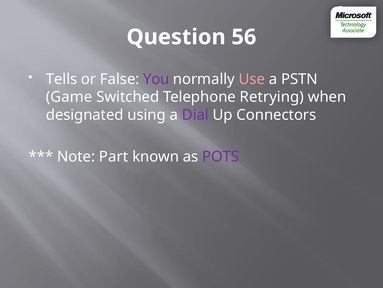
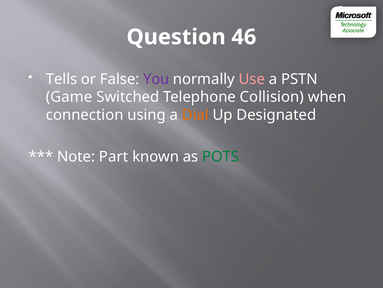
56: 56 -> 46 (244, 37)
Retrying: Retrying -> Collision (272, 97)
designated: designated -> connection (85, 115)
Dial colour: purple -> orange (195, 115)
Connectors: Connectors -> Designated (276, 115)
POTS colour: purple -> green (221, 156)
